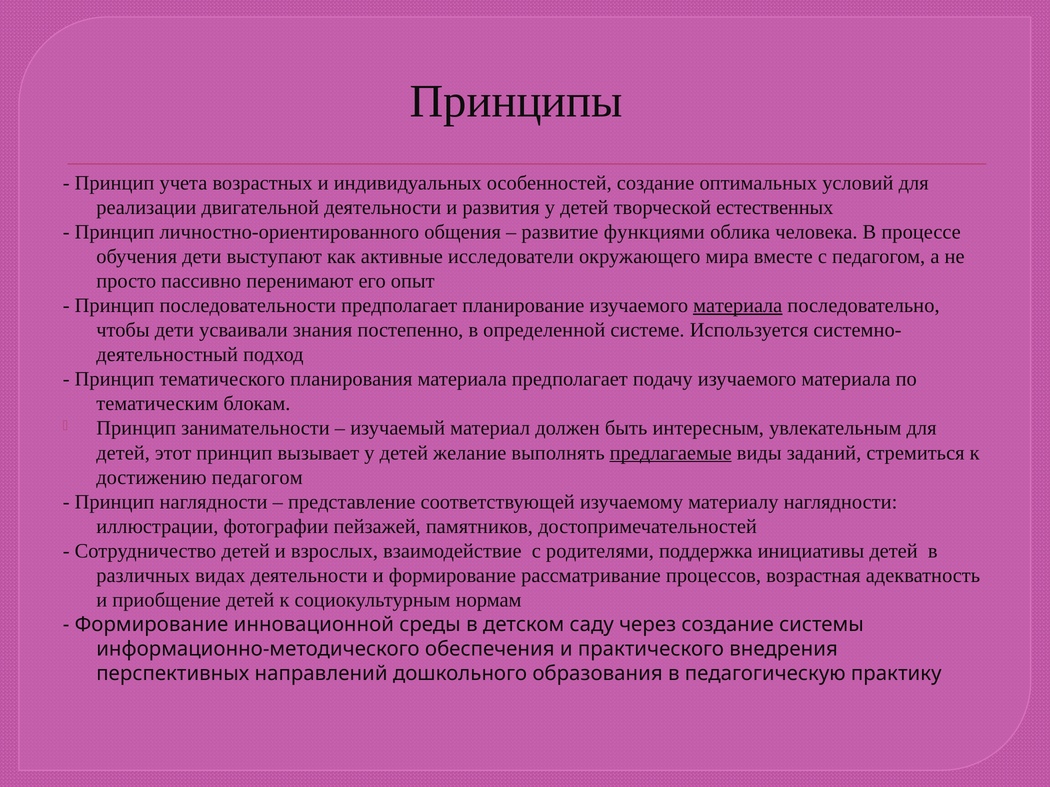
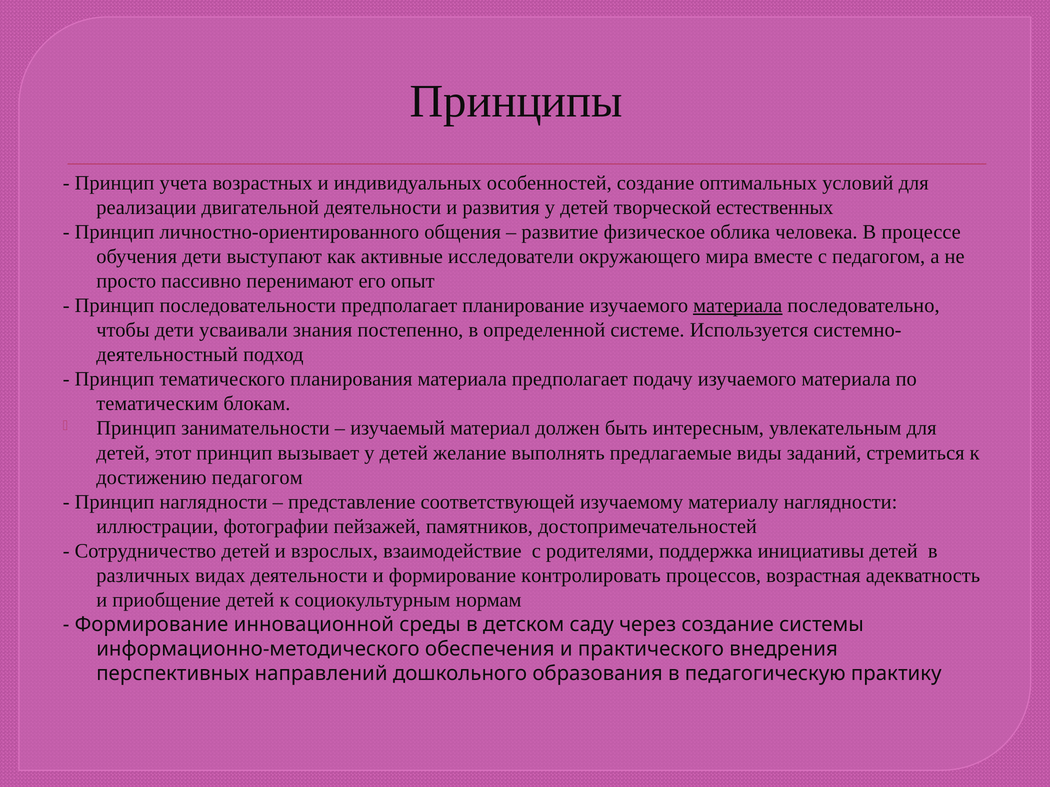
функциями: функциями -> физическое (654, 232)
предлагаемые underline: present -> none (671, 453)
рассматривание: рассматривание -> контролировать (591, 576)
